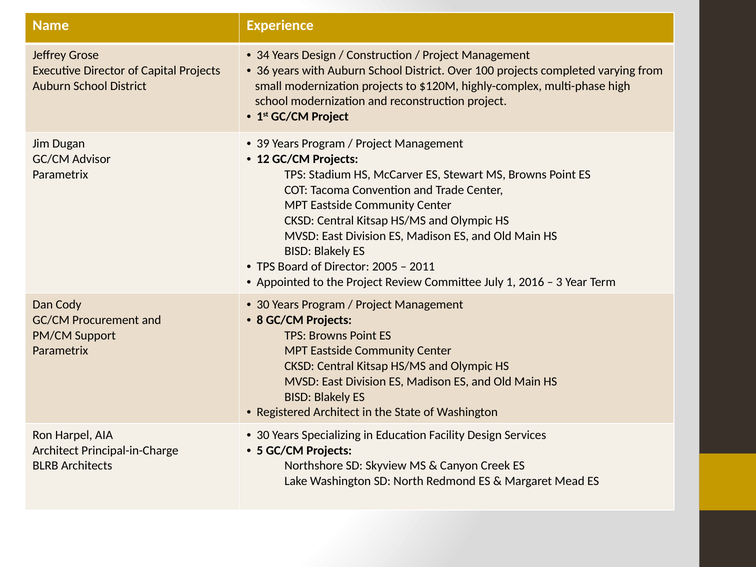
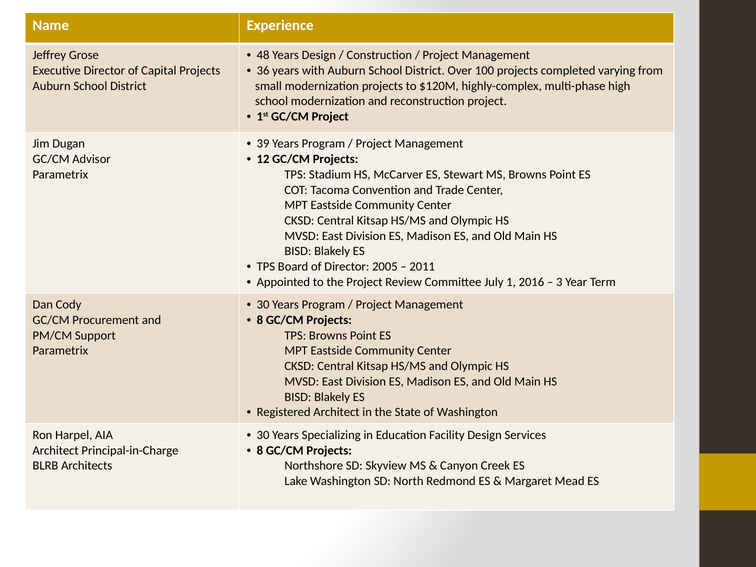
34: 34 -> 48 (263, 55)
5: 5 -> 8 (260, 450)
